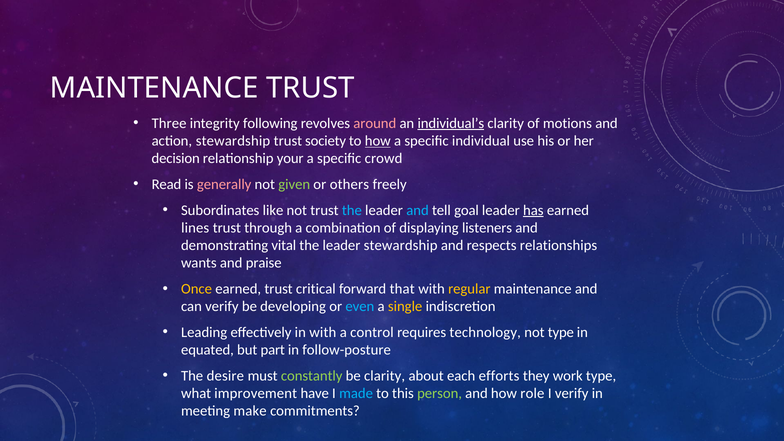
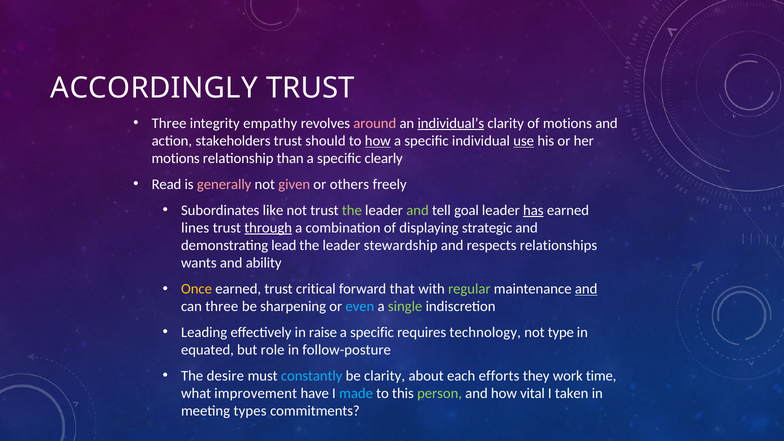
MAINTENANCE: MAINTENANCE -> ACCORDINGLY (154, 88)
following: following -> empathy (270, 123)
action stewardship: stewardship -> stakeholders (233, 141)
society: society -> should (325, 141)
use underline: none -> present (524, 141)
decision: decision -> motions (176, 159)
your: your -> than (290, 159)
crowd: crowd -> clearly (384, 159)
given colour: light green -> pink (294, 184)
the colour: light blue -> light green (352, 210)
and colour: light blue -> light green (418, 210)
through underline: none -> present (268, 228)
listeners: listeners -> strategic (487, 228)
vital: vital -> lead (284, 245)
praise: praise -> ability (264, 263)
regular colour: yellow -> light green (469, 289)
and underline: none -> present (586, 289)
can verify: verify -> three (222, 307)
developing: developing -> sharpening (293, 307)
single colour: yellow -> light green (405, 307)
in with: with -> raise (323, 332)
control: control -> specific (372, 332)
part: part -> role (273, 350)
constantly colour: light green -> light blue (312, 376)
work type: type -> time (601, 376)
role: role -> vital (533, 393)
I verify: verify -> taken (572, 393)
make: make -> types (250, 411)
